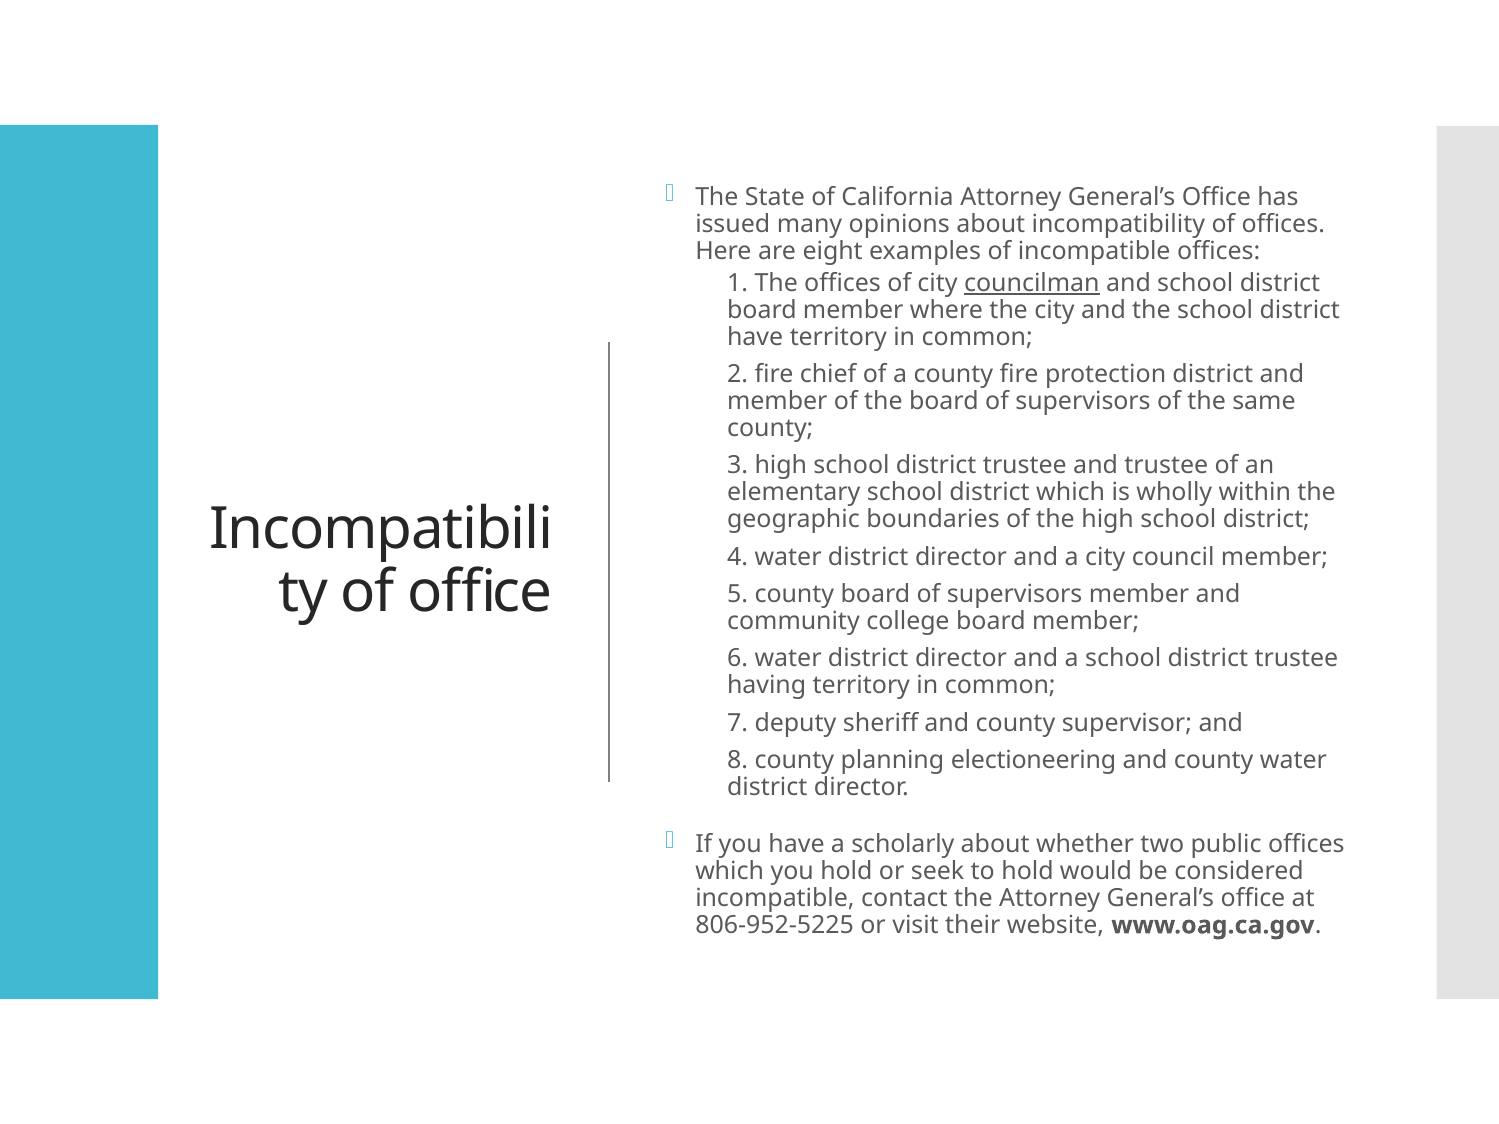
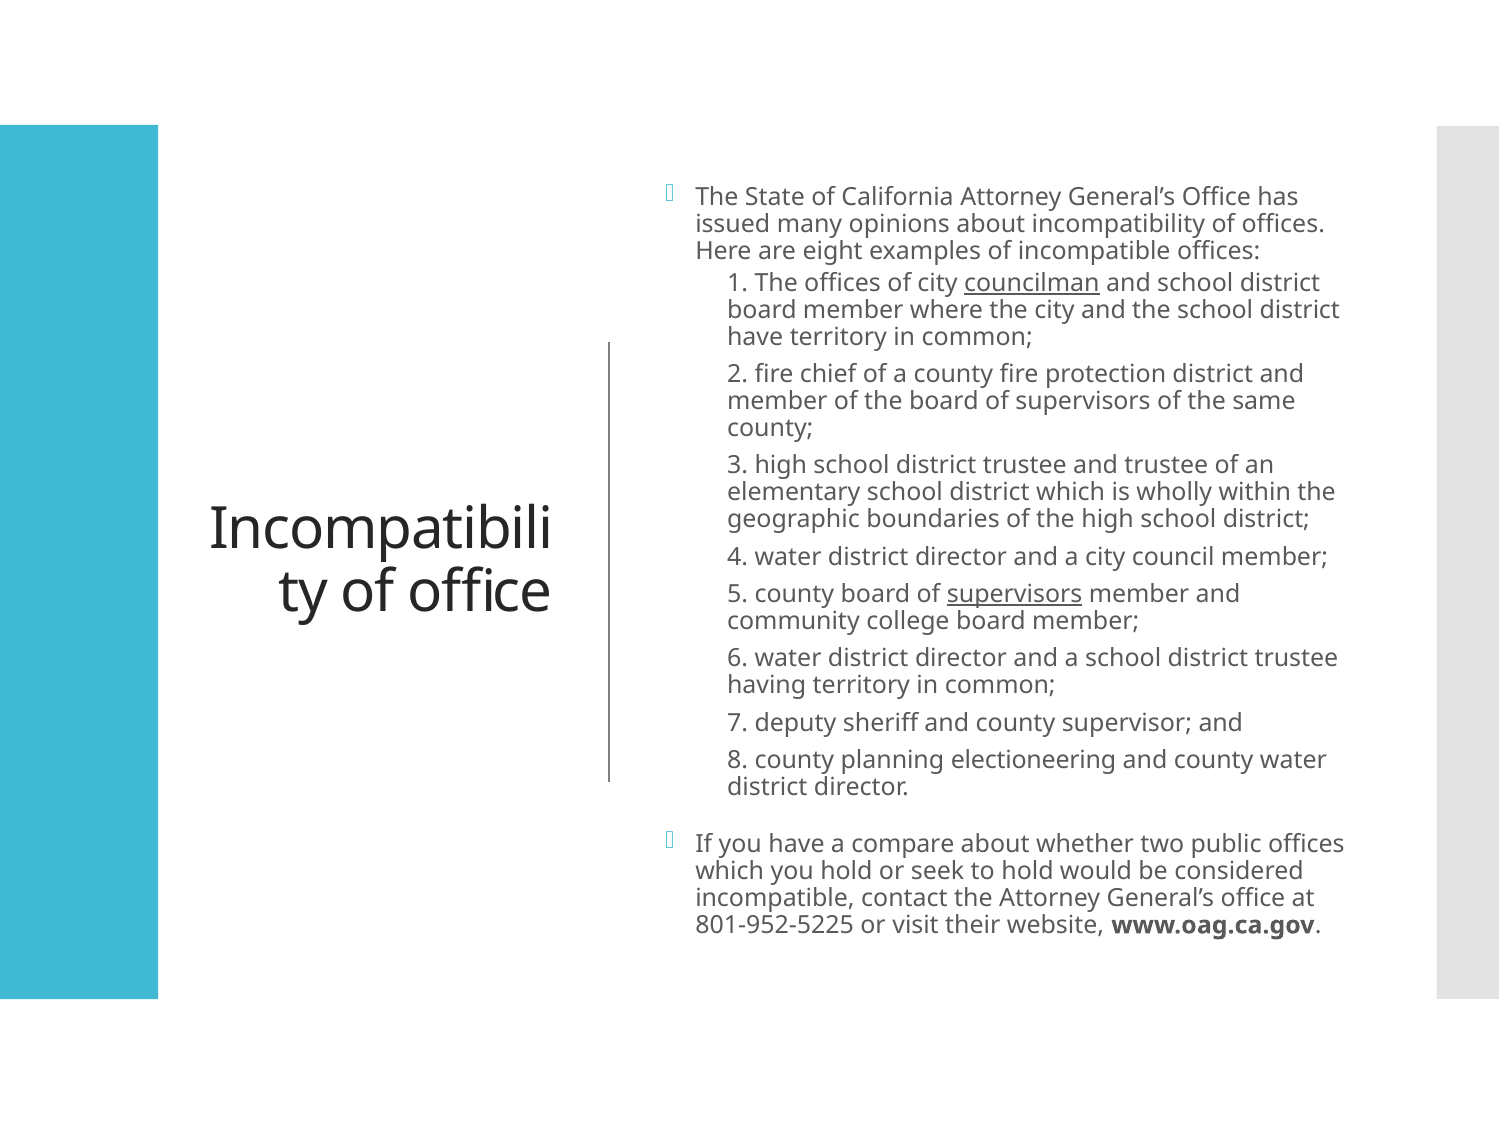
supervisors underline: none -> present (1015, 594)
scholarly: scholarly -> compare (903, 844)
806-952-5225: 806-952-5225 -> 801-952-5225 (775, 925)
